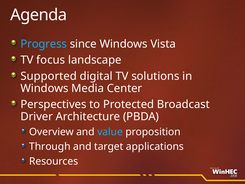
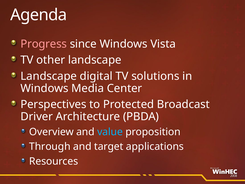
Progress colour: light blue -> pink (44, 44)
focus: focus -> other (51, 60)
Supported: Supported -> Landscape (49, 76)
